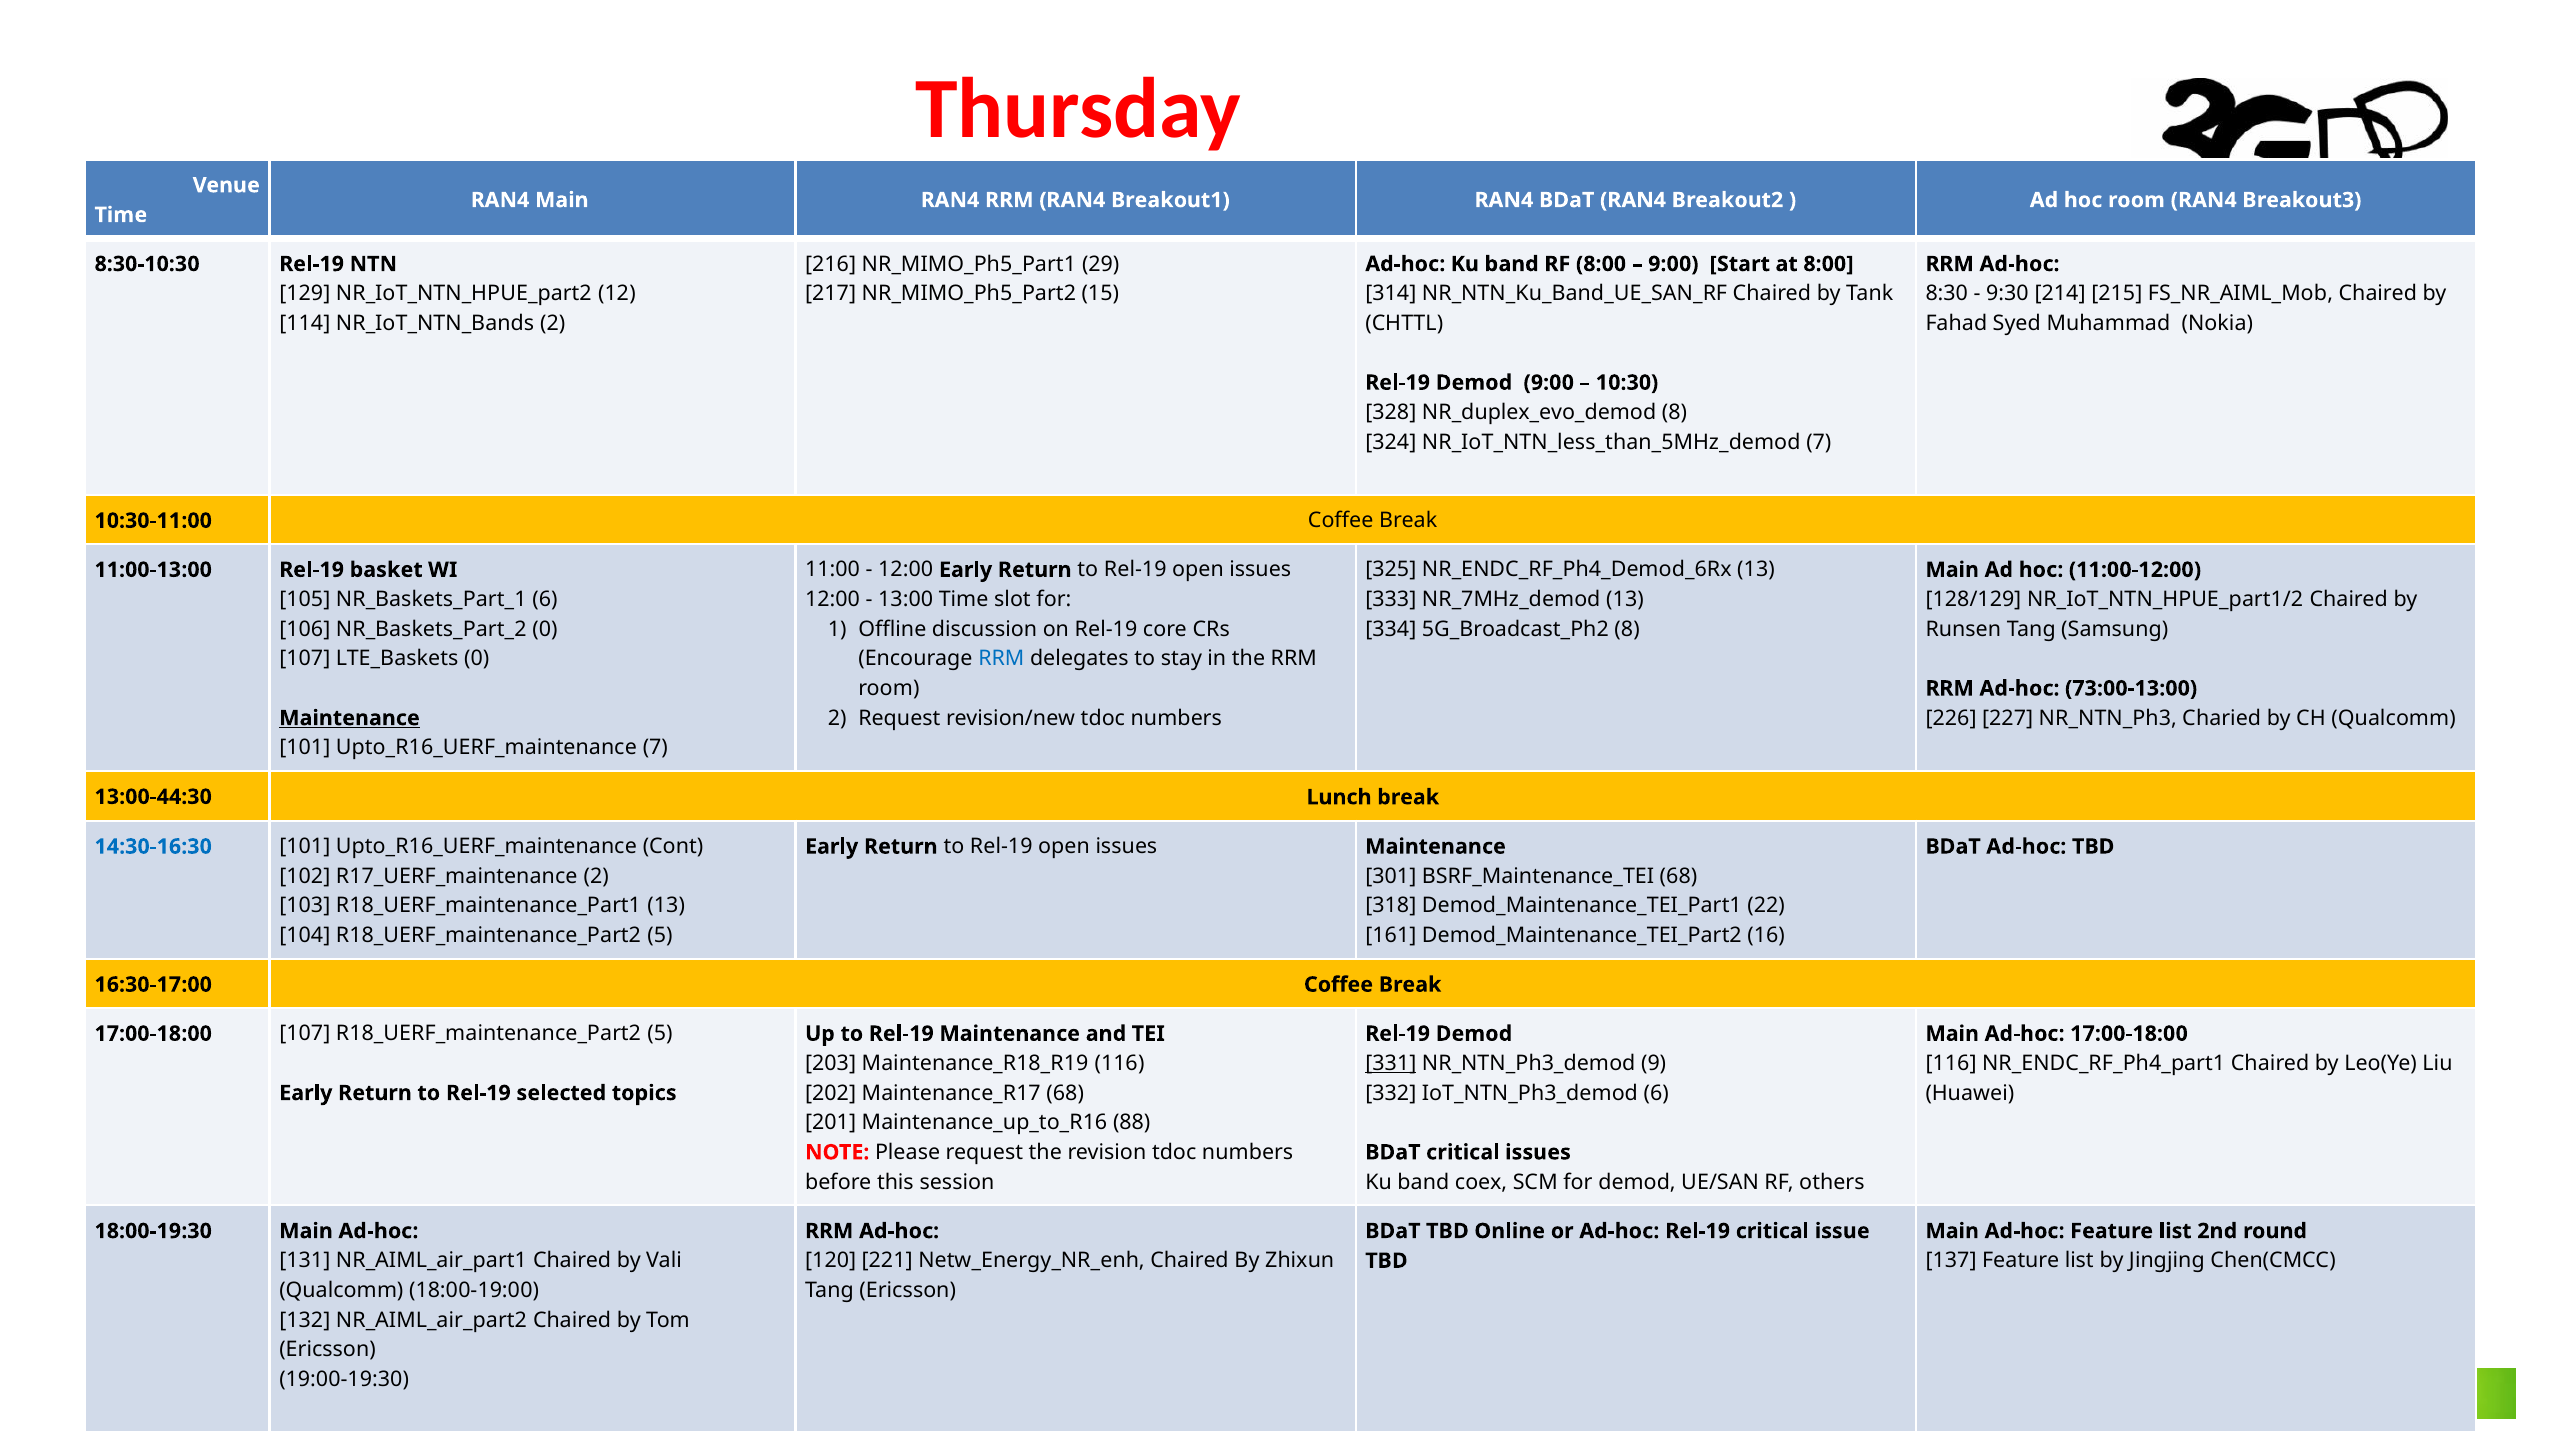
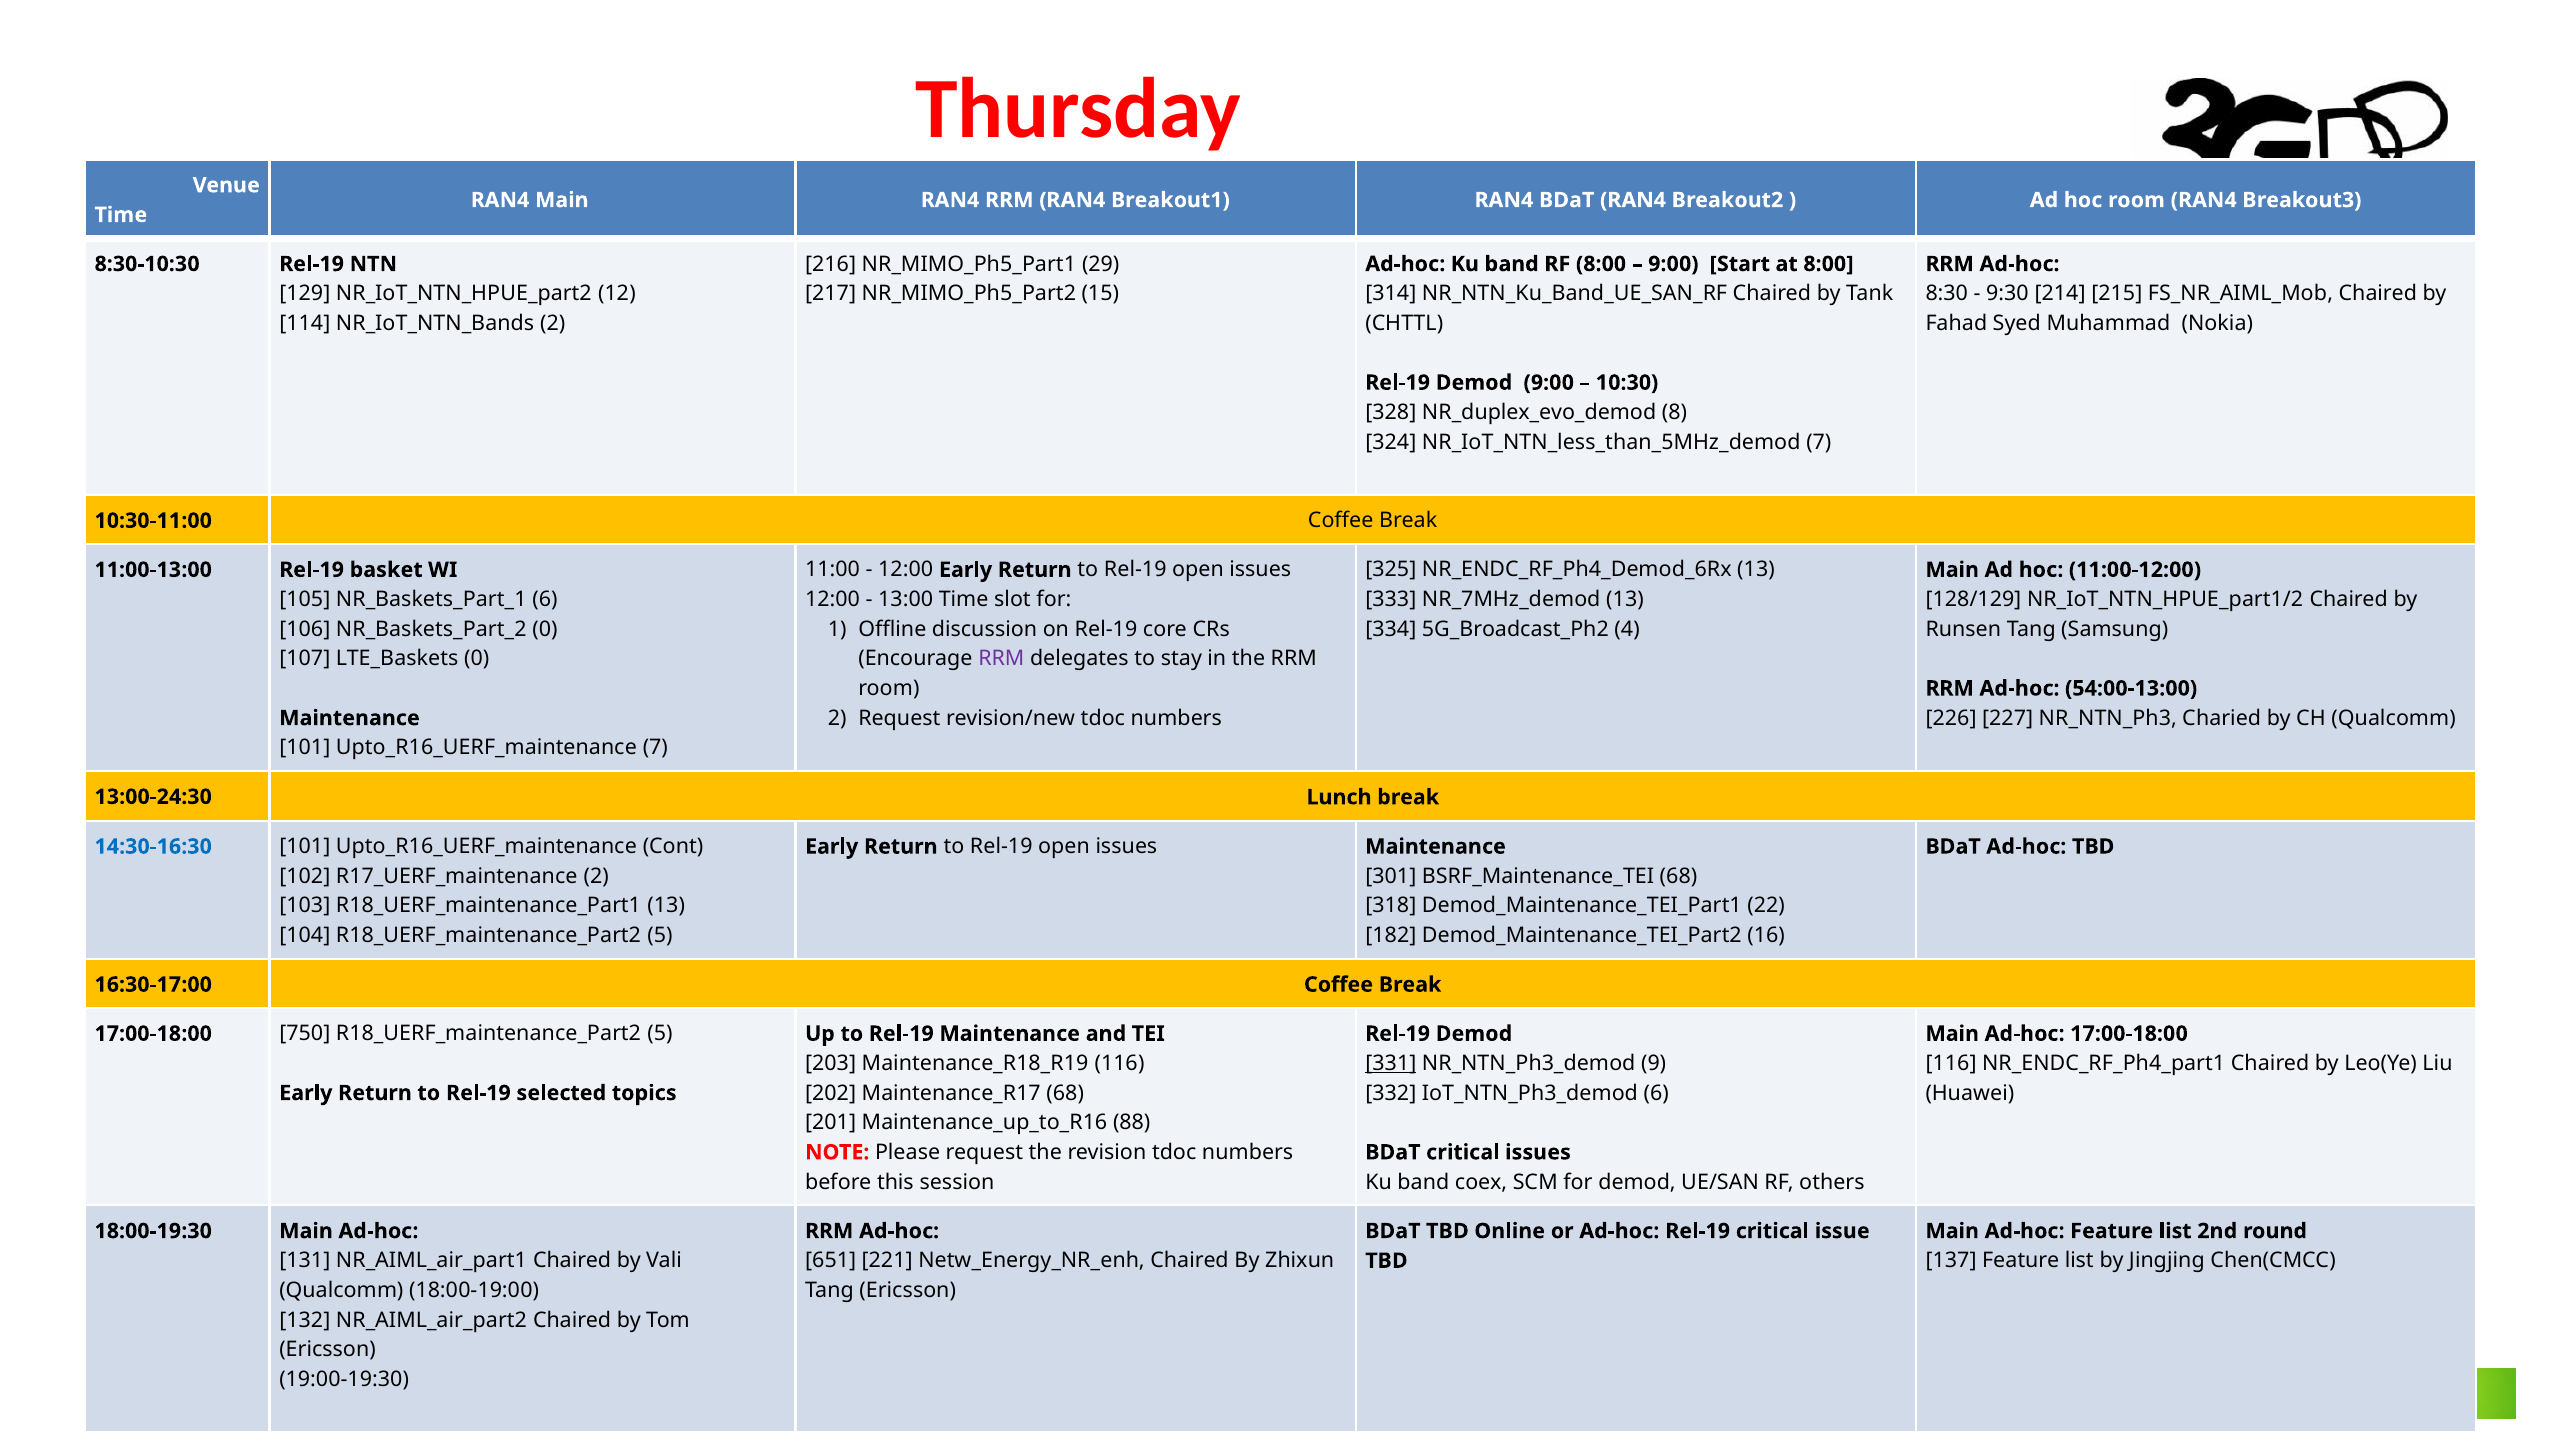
8: 8 -> 4 (1627, 629)
RRM colour: blue -> purple (1001, 659)
73:00-13:00: 73:00-13:00 -> 54:00-13:00 (2131, 688)
Maintenance underline: present -> none (350, 718)
13:00-44:30: 13:00-44:30 -> 13:00-24:30 (153, 797)
161: 161 -> 182 (1391, 936)
17:00-18:00 107: 107 -> 750 (305, 1034)
120: 120 -> 651 (831, 1261)
